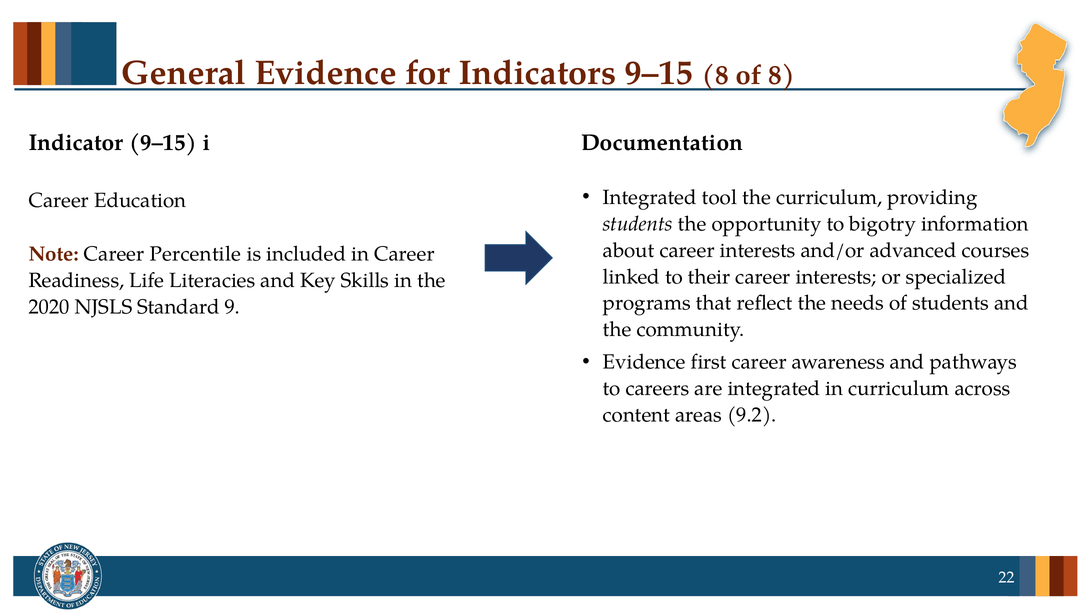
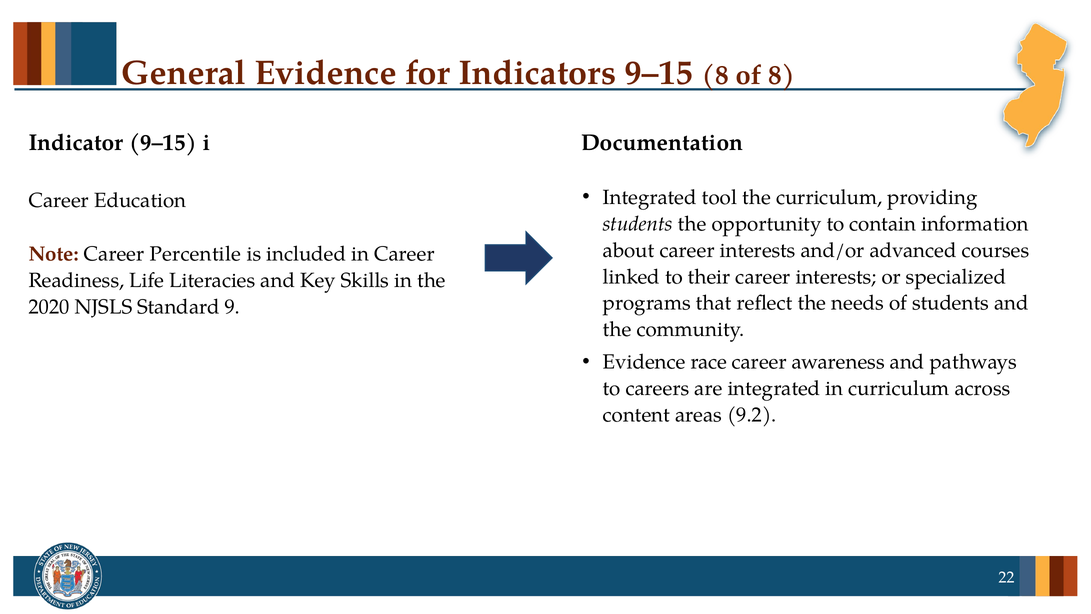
bigotry: bigotry -> contain (883, 224)
first: first -> race (709, 362)
